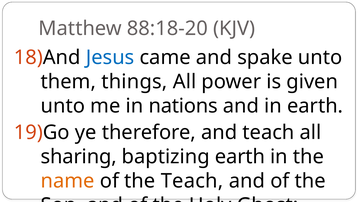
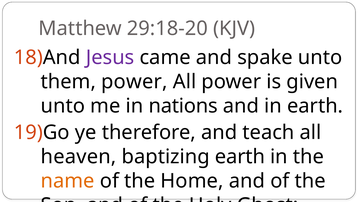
88:18-20: 88:18-20 -> 29:18-20 (167, 28)
Jesus colour: blue -> purple (110, 57)
them things: things -> power (134, 81)
sharing: sharing -> heaven (79, 156)
the Teach: Teach -> Home (192, 180)
